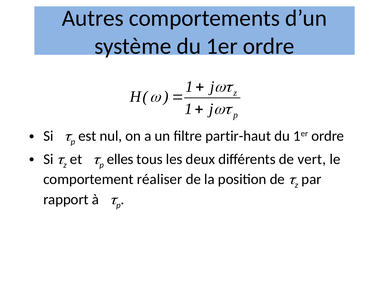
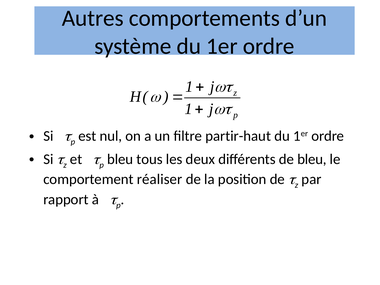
elles: elles -> bleu (120, 159)
de vert: vert -> bleu (312, 159)
